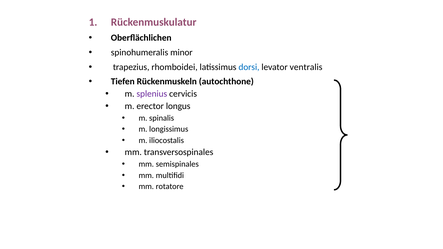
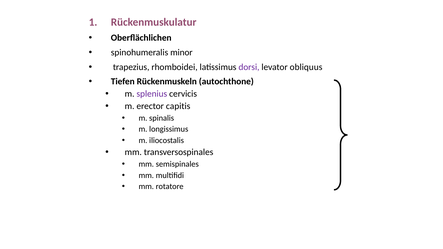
dorsi colour: blue -> purple (249, 67)
ventralis: ventralis -> obliquus (306, 67)
longus: longus -> capitis (178, 106)
